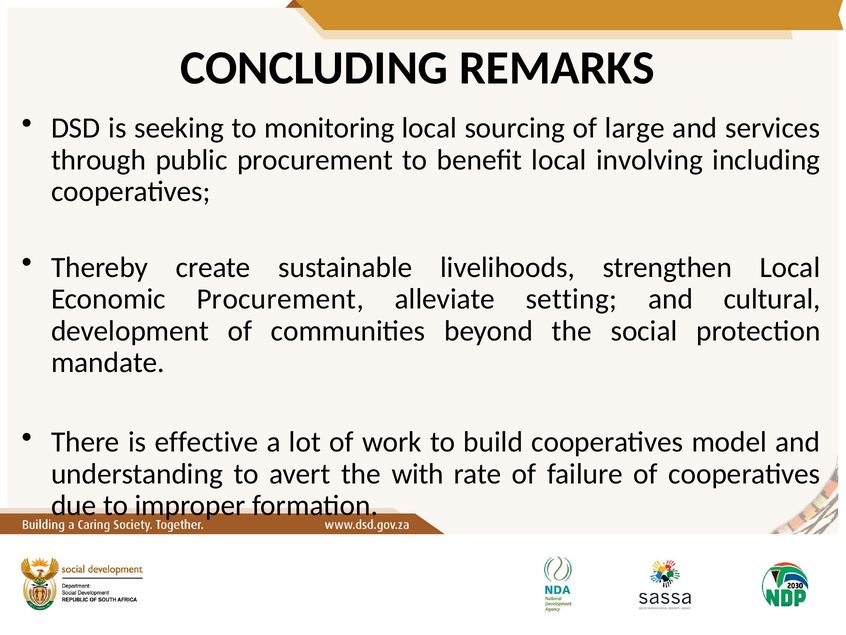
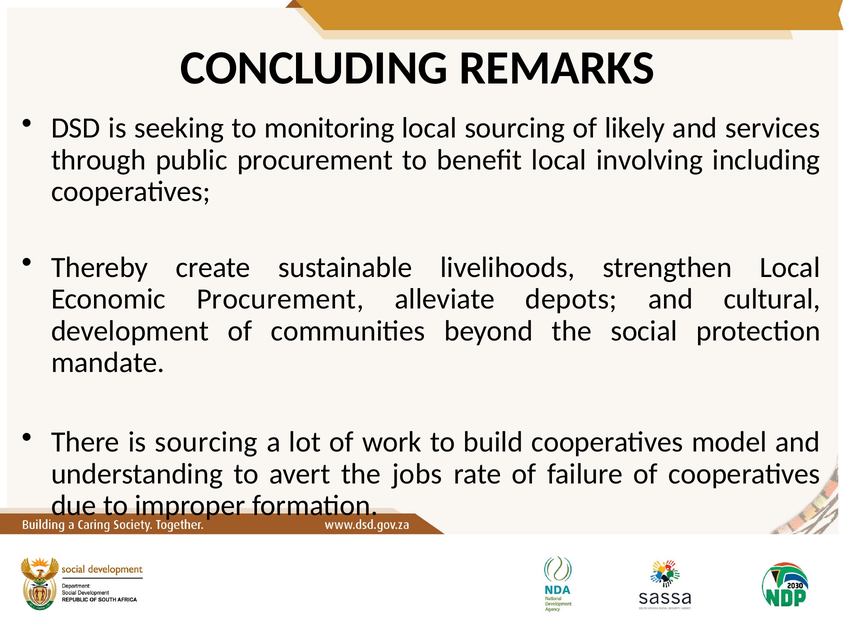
large: large -> likely (635, 128)
setting: setting -> depots (571, 299)
is effective: effective -> sourcing (206, 442)
with: with -> jobs (417, 473)
